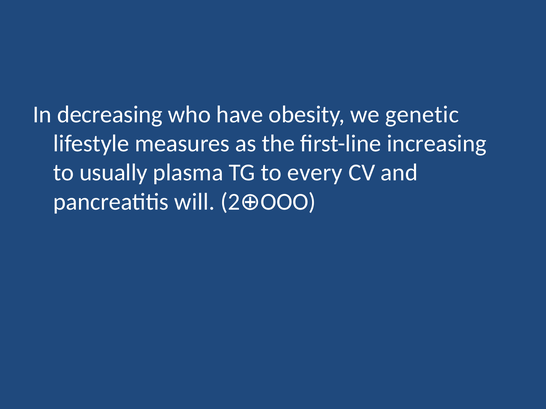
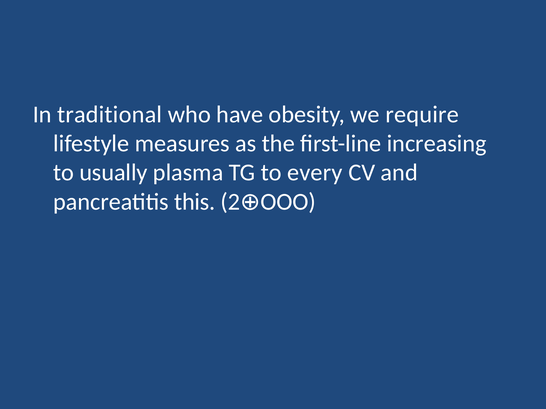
decreasing: decreasing -> traditional (110, 115)
genetic: genetic -> require (422, 115)
will: will -> this (195, 202)
